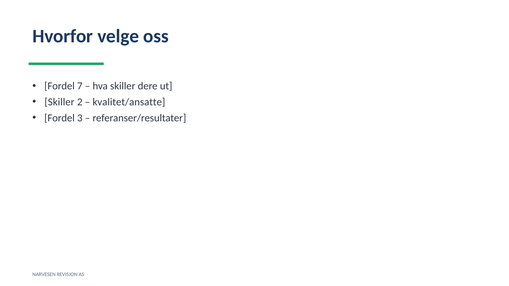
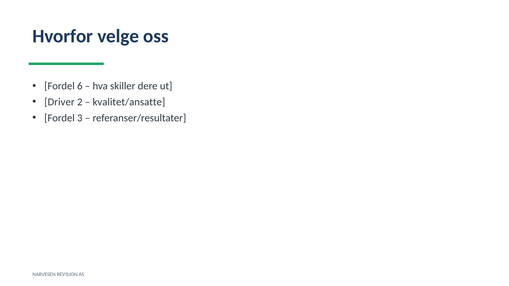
7: 7 -> 6 (80, 86)
Skiller: Skiller -> Driver (59, 102)
